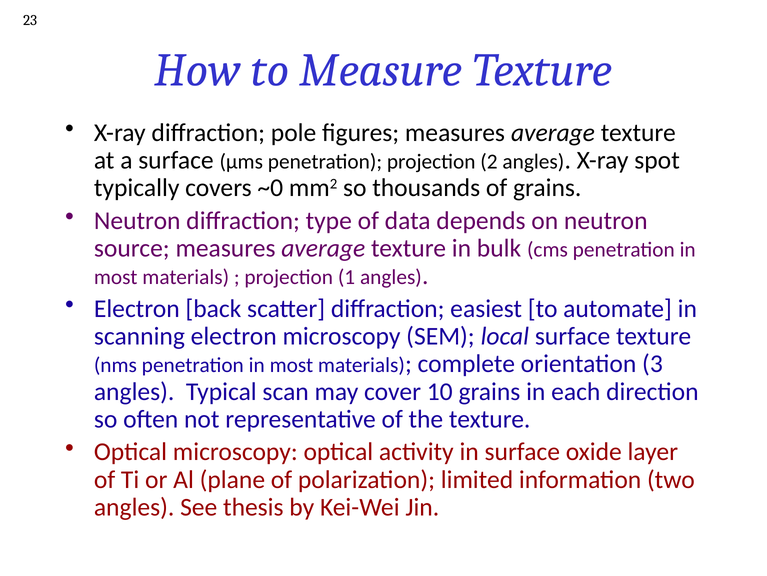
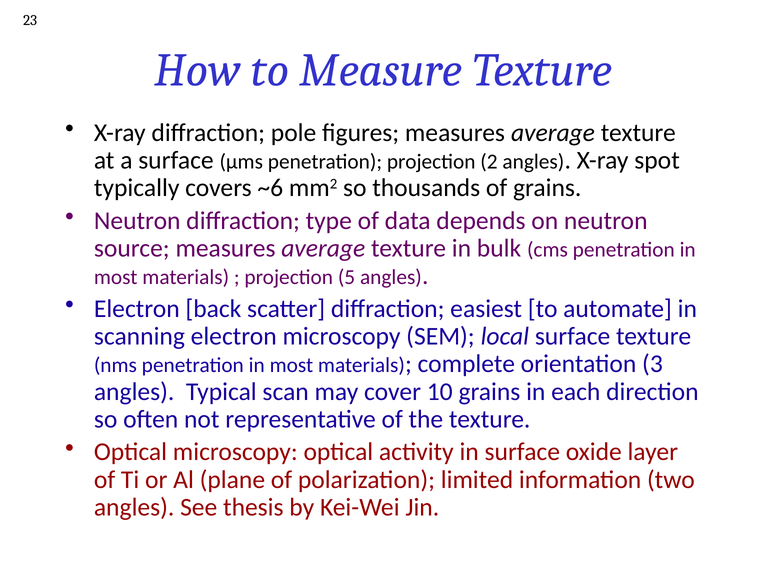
~0: ~0 -> ~6 (270, 188)
1: 1 -> 5 (347, 277)
